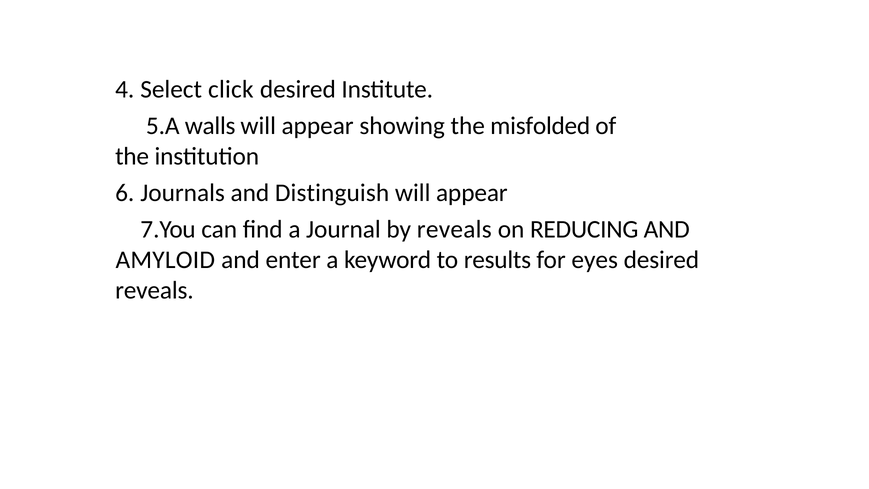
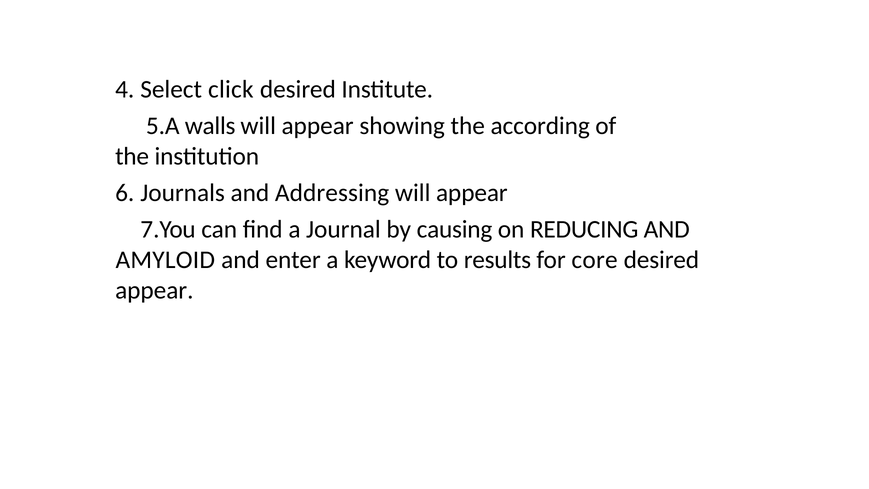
misfolded: misfolded -> according (540, 126)
Distinguish: Distinguish -> Addressing (332, 193)
by reveals: reveals -> causing (455, 229)
eyes: eyes -> core (595, 260)
reveals: reveals -> appear (154, 290)
